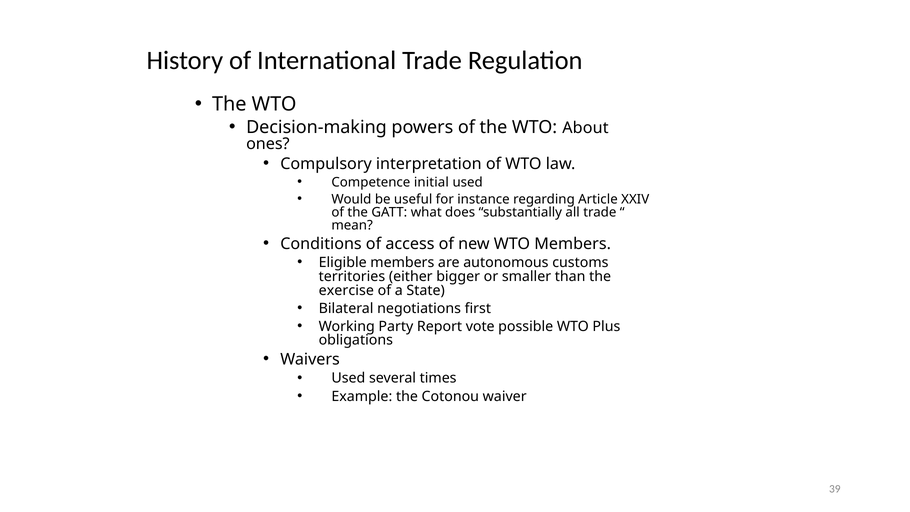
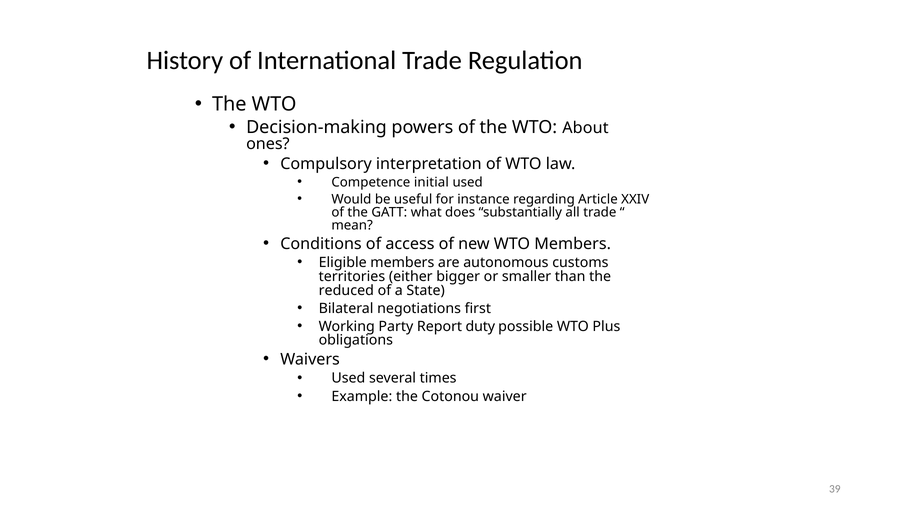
exercise: exercise -> reduced (346, 290)
vote: vote -> duty (480, 326)
